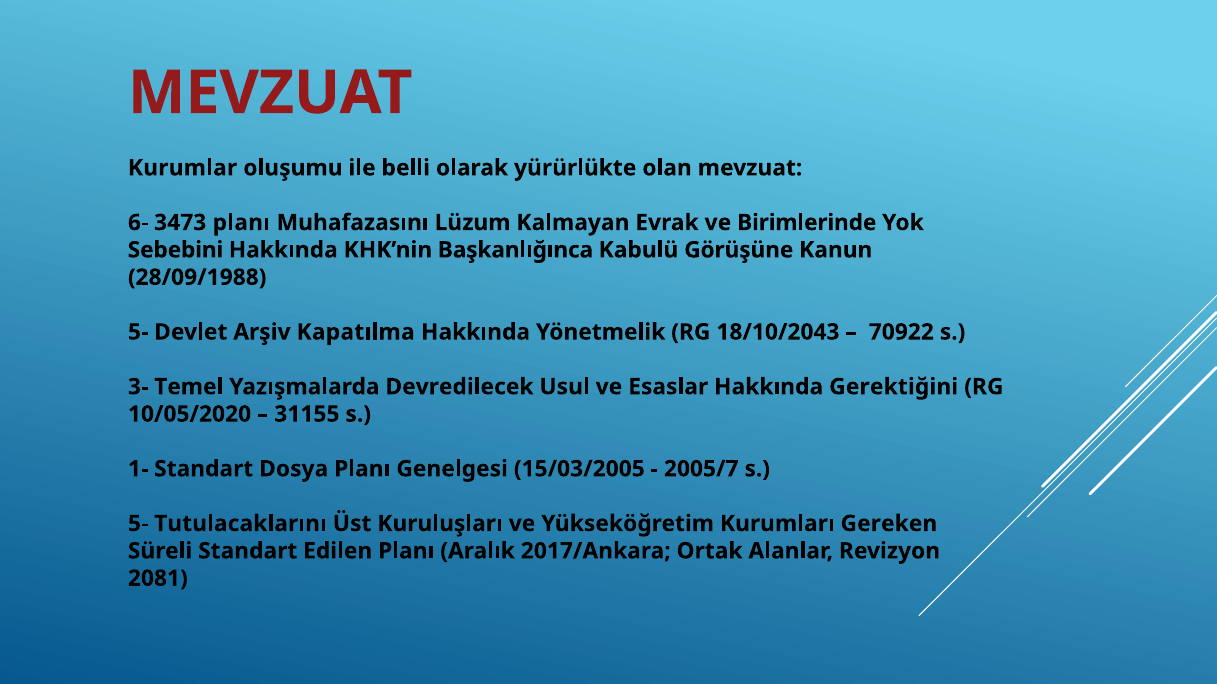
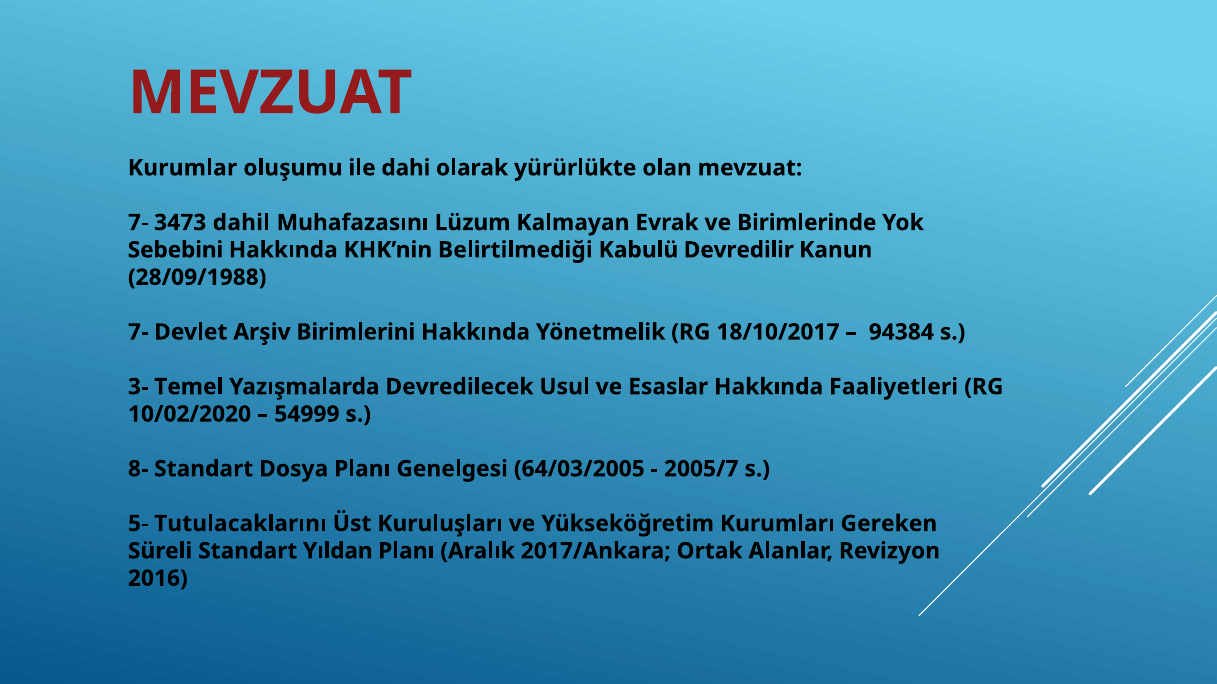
belli: belli -> dahi (406, 168)
6-: 6- -> 7- (138, 223)
3473 planı: planı -> dahil (241, 223)
Başkanlığınca: Başkanlığınca -> Belirtilmediği (515, 250)
Görüşüne: Görüşüne -> Devredilir (739, 250)
5-: 5- -> 7- (138, 332)
Kapatılma: Kapatılma -> Birimlerini (356, 332)
18/10/2043: 18/10/2043 -> 18/10/2017 (778, 332)
70922: 70922 -> 94384 (901, 332)
Gerektiğini: Gerektiğini -> Faaliyetleri (894, 387)
10/05/2020: 10/05/2020 -> 10/02/2020 (190, 414)
31155: 31155 -> 54999 (307, 414)
1-: 1- -> 8- (138, 469)
15/03/2005: 15/03/2005 -> 64/03/2005 (579, 469)
Edilen: Edilen -> Yıldan (338, 551)
2081: 2081 -> 2016 (158, 579)
